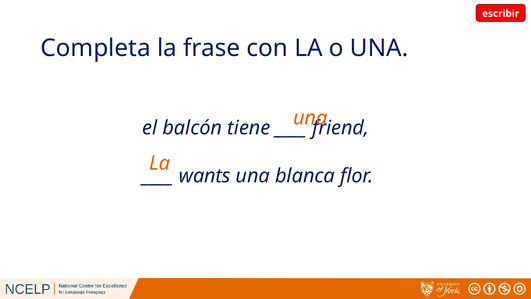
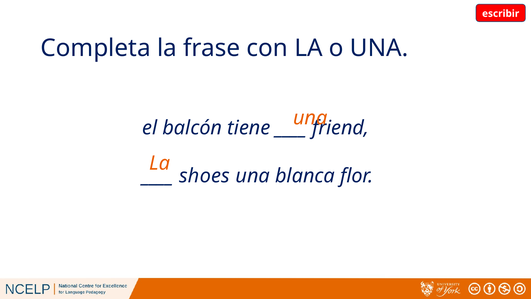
wants: wants -> shoes (205, 176)
